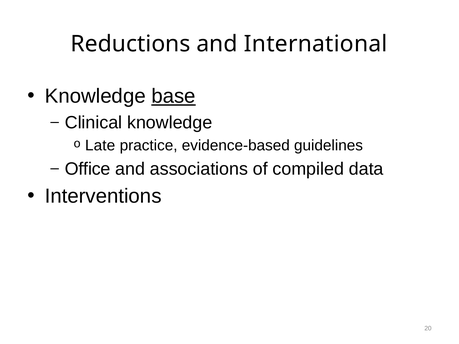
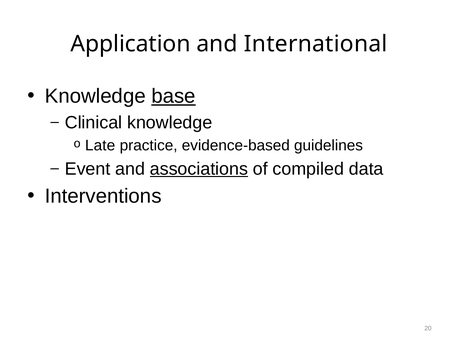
Reductions: Reductions -> Application (131, 44)
Office: Office -> Event (88, 169)
associations underline: none -> present (199, 169)
